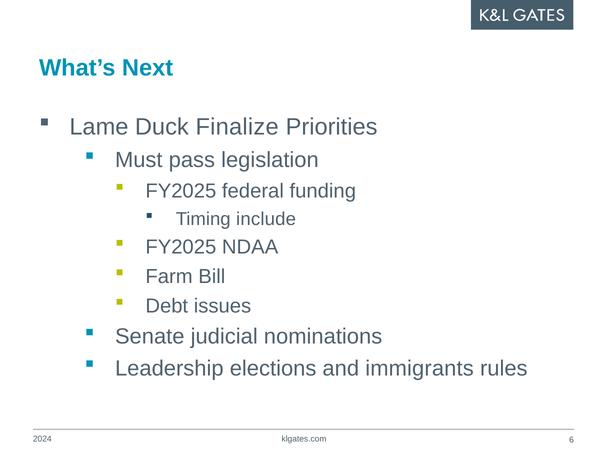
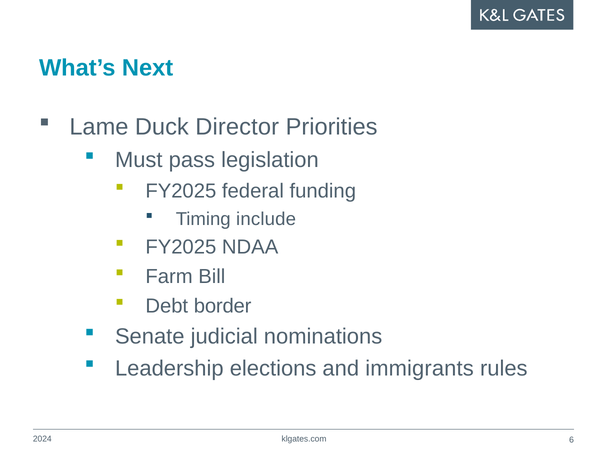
Finalize: Finalize -> Director (237, 127)
issues: issues -> border (223, 306)
